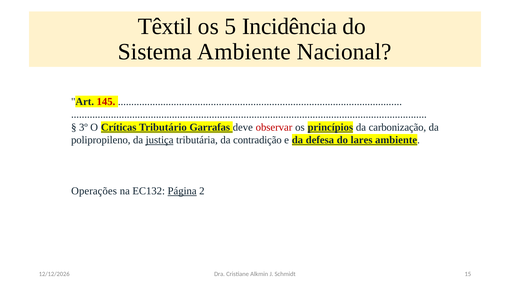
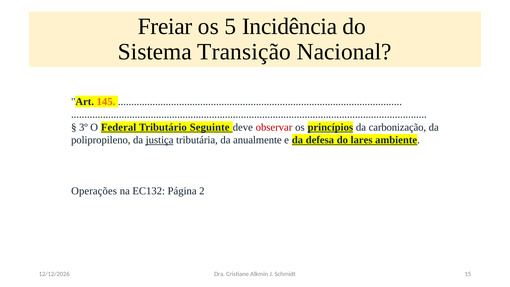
Têxtil: Têxtil -> Freiar (165, 26)
Sistema Ambiente: Ambiente -> Transição (244, 52)
145 colour: red -> orange (106, 102)
Críticas: Críticas -> Federal (119, 127)
Garrafas: Garrafas -> Seguinte (210, 127)
contradição: contradição -> anualmente (257, 140)
Página underline: present -> none (182, 191)
